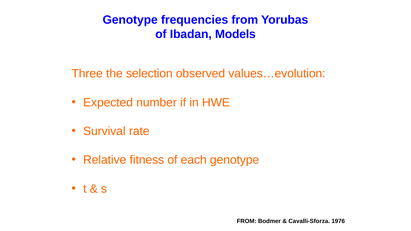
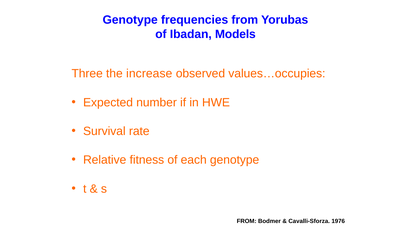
selection: selection -> increase (149, 74)
values…evolution: values…evolution -> values…occupies (277, 74)
